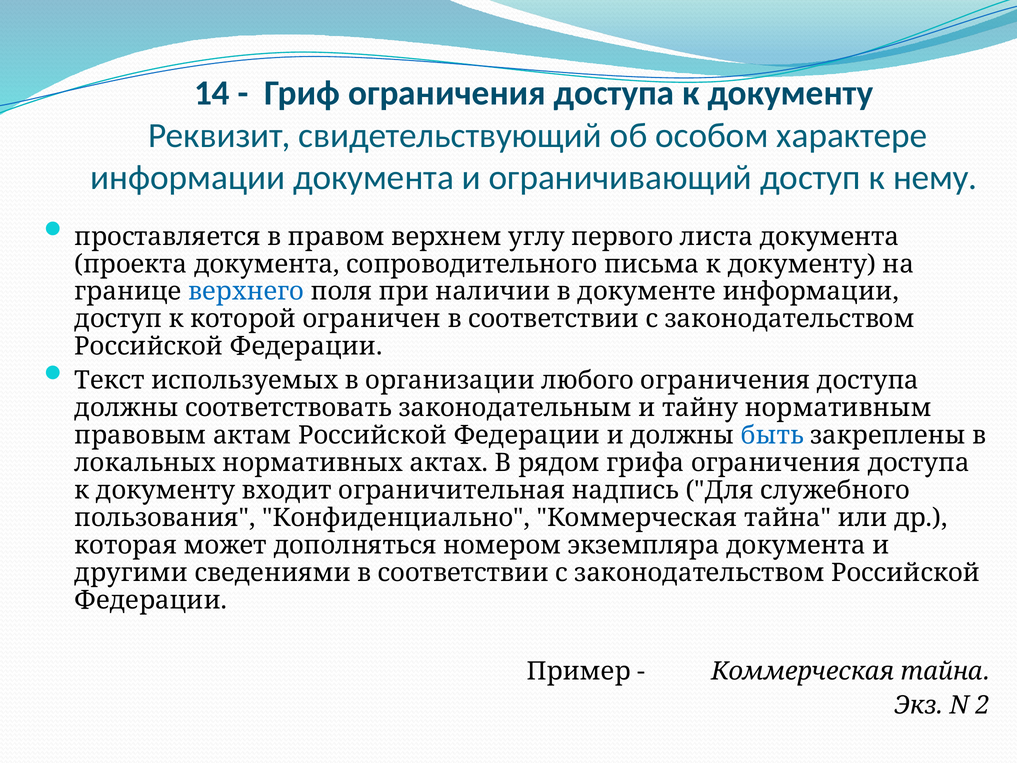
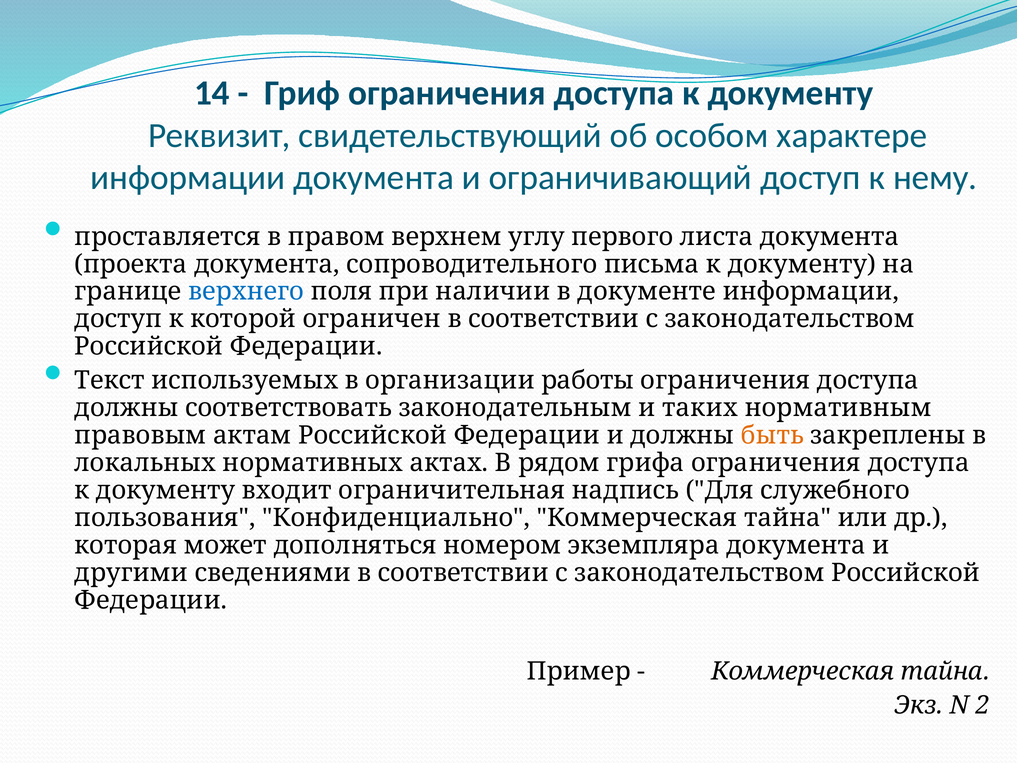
любого: любого -> работы (588, 380)
тайну: тайну -> таких (700, 408)
быть colour: blue -> orange (772, 435)
